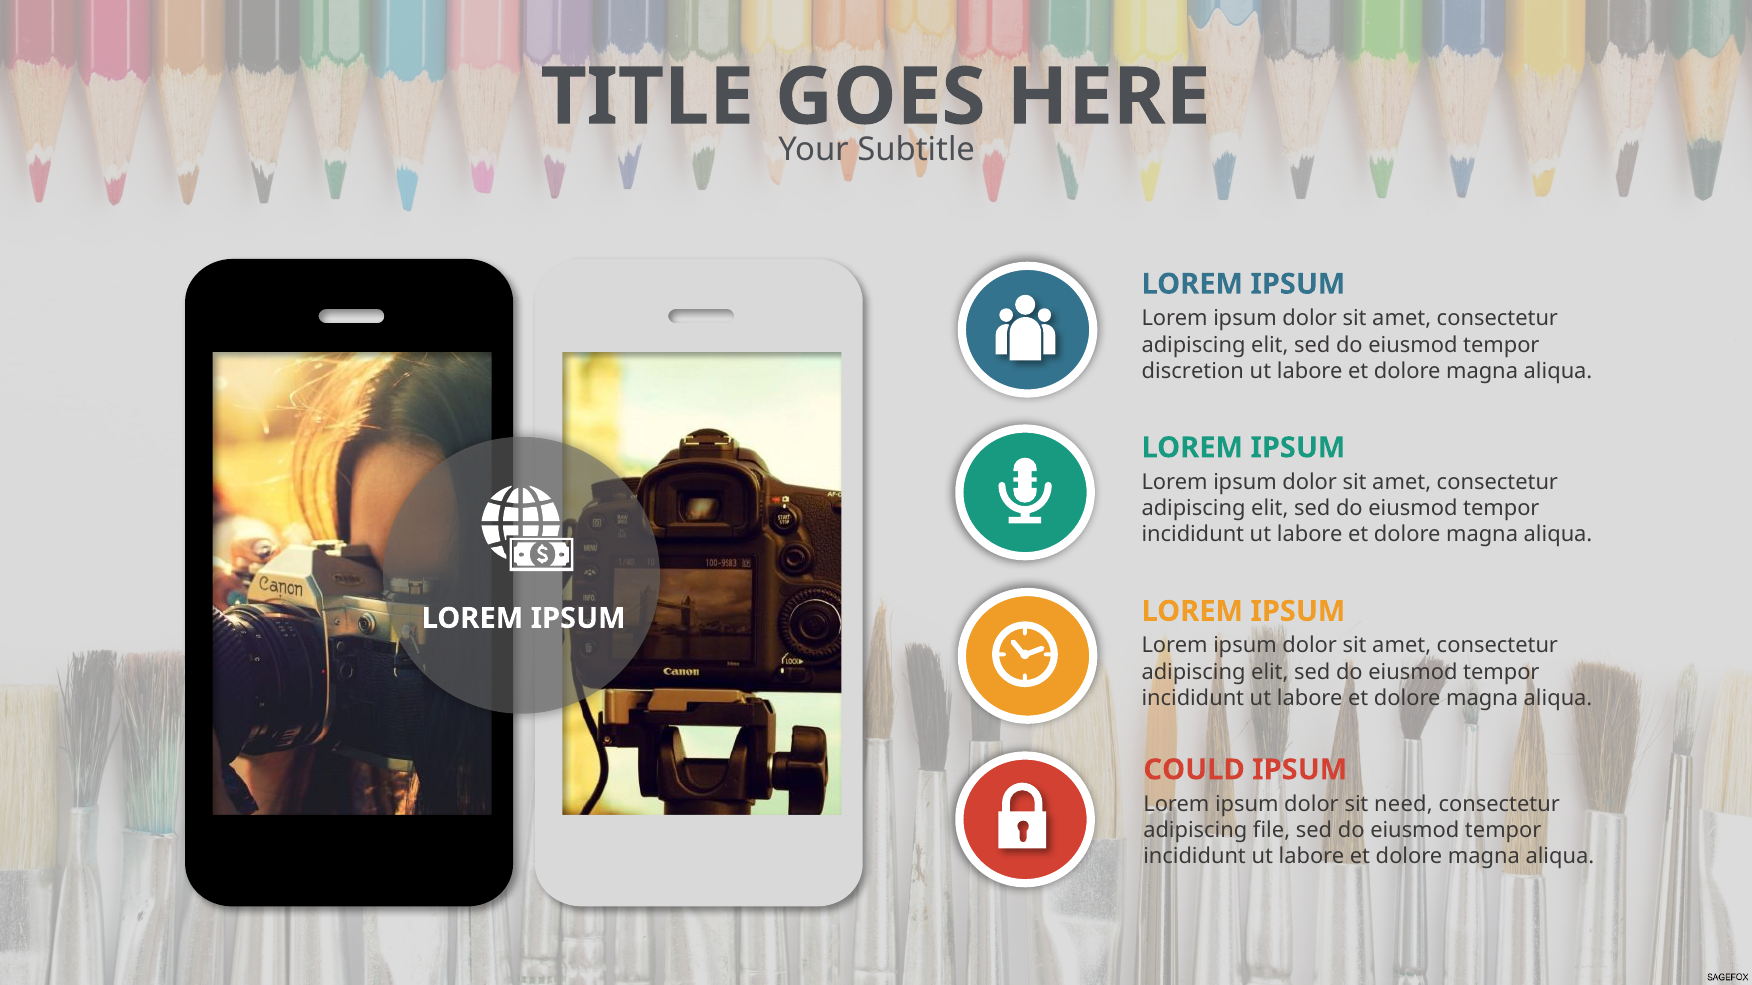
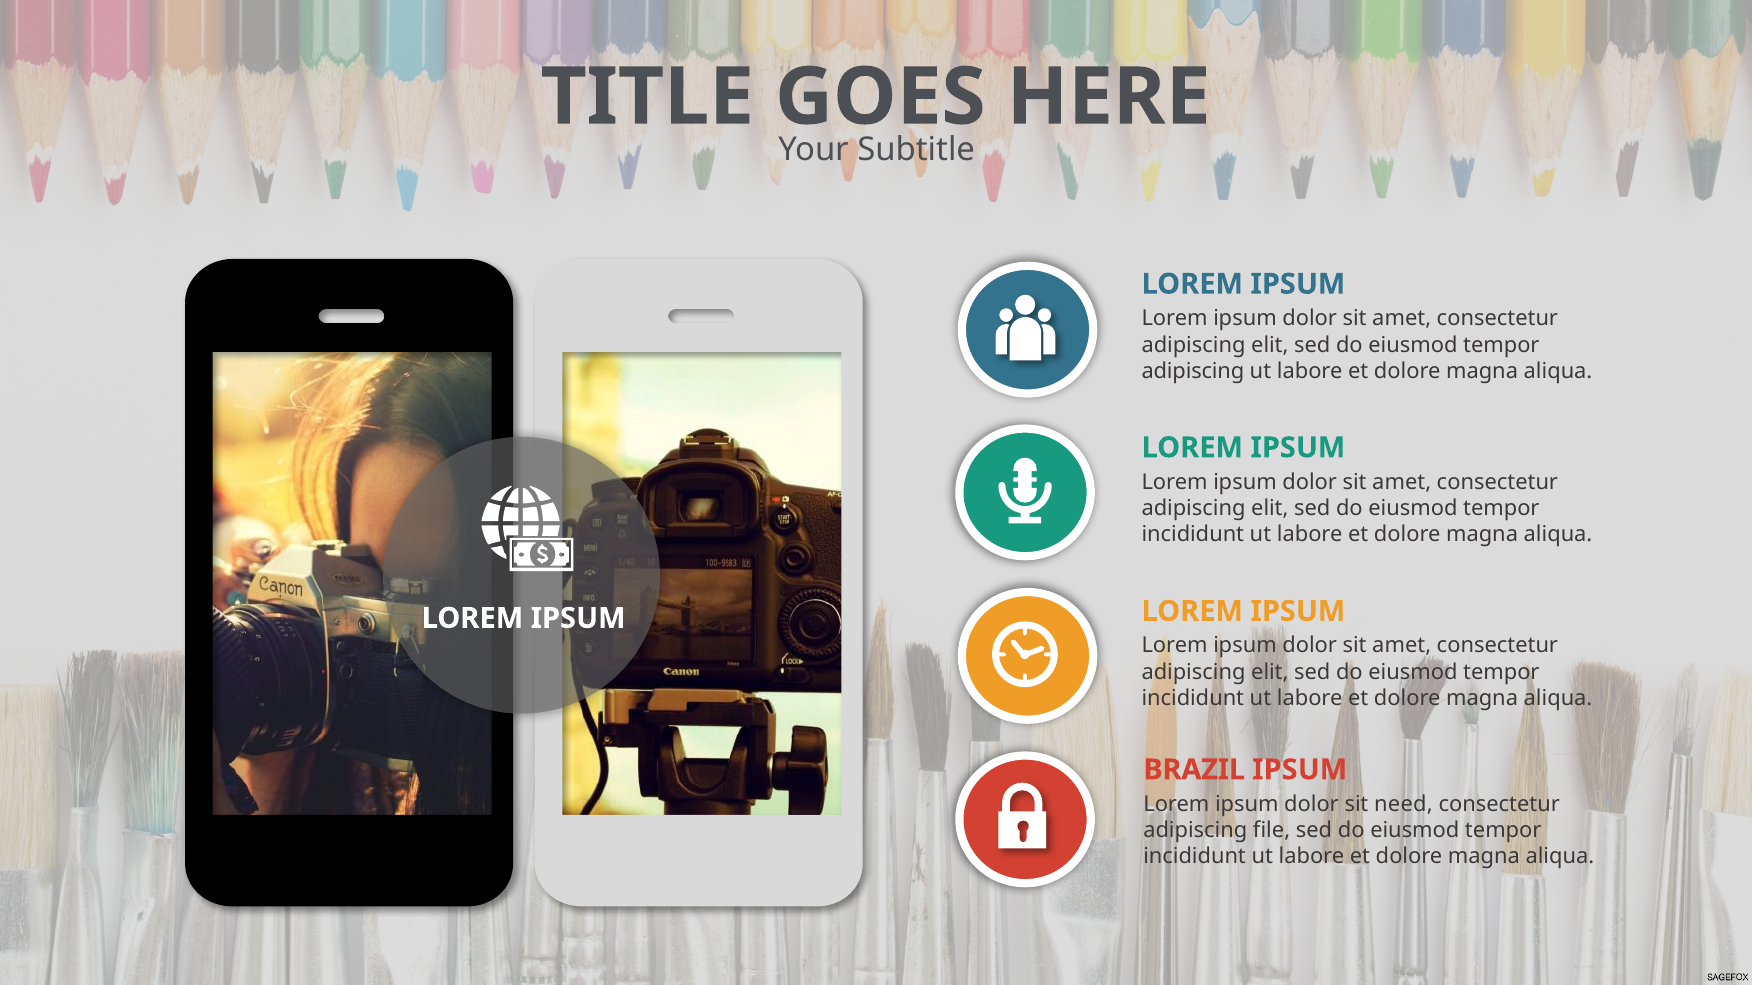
discretion: discretion -> adipiscing (1193, 371)
COULD: COULD -> BRAZIL (1194, 770)
